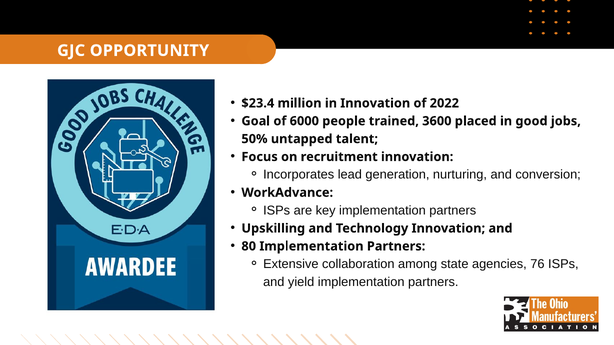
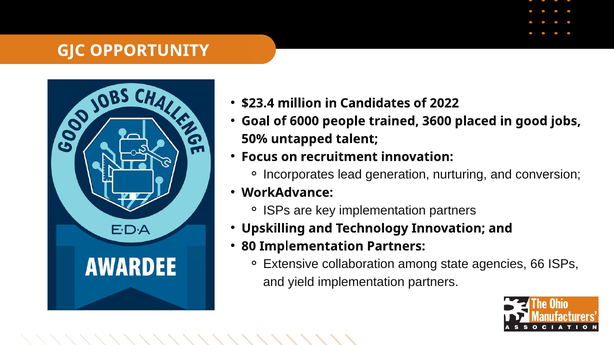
in Innovation: Innovation -> Candidates (375, 103)
76: 76 -> 66 (537, 264)
